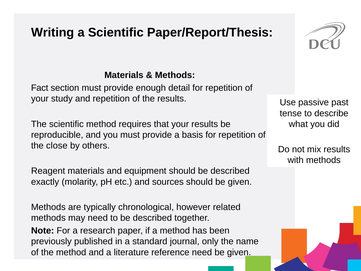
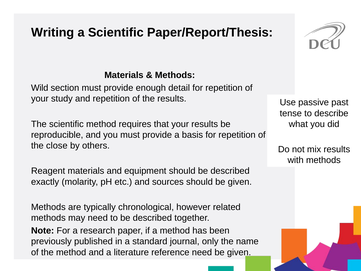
Fact: Fact -> Wild (40, 88)
